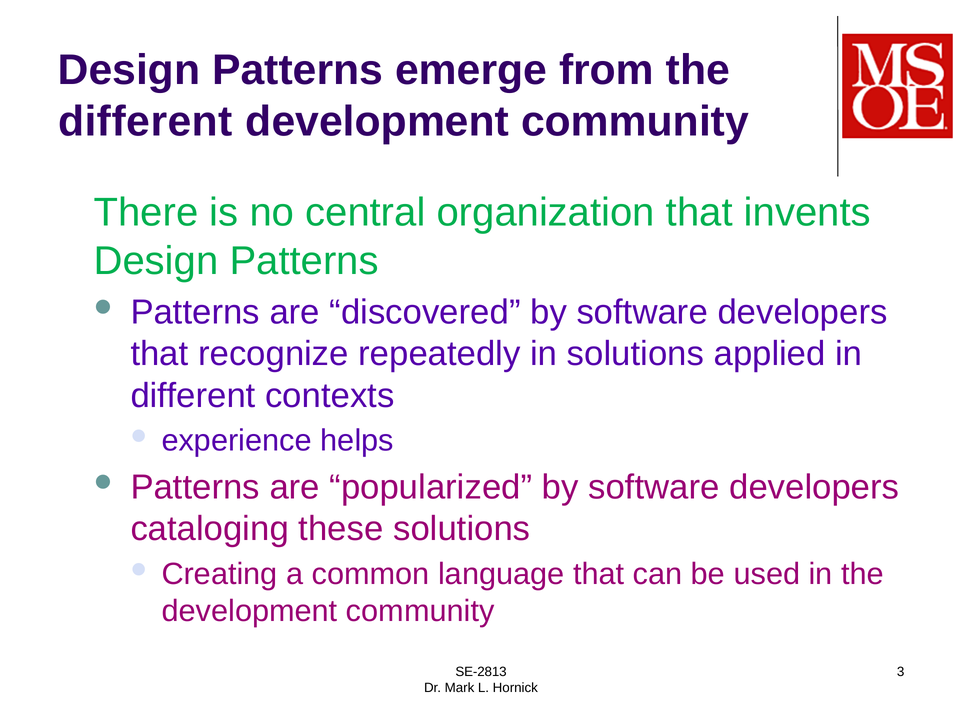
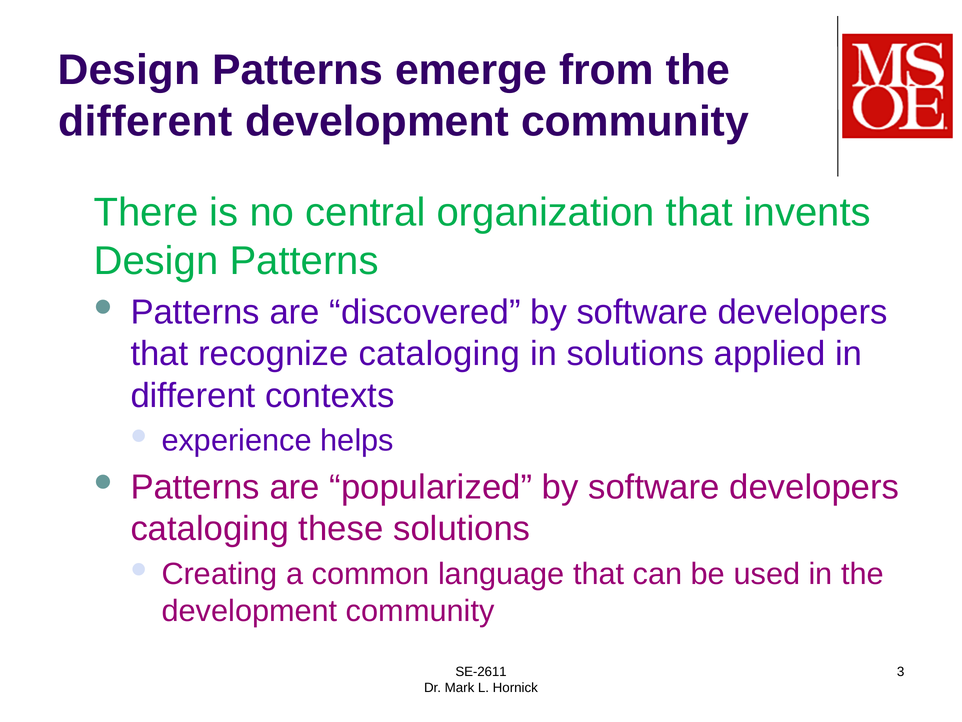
recognize repeatedly: repeatedly -> cataloging (439, 354)
SE-2813: SE-2813 -> SE-2611 (481, 671)
